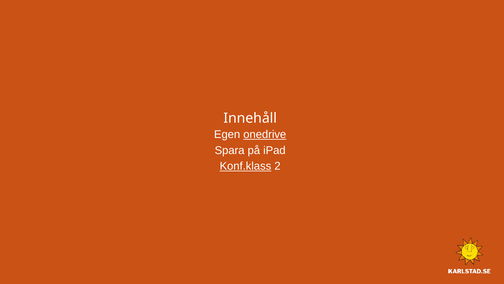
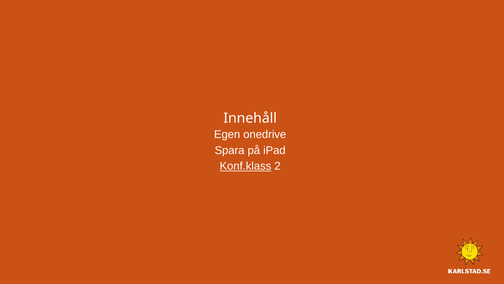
onedrive underline: present -> none (265, 134)
